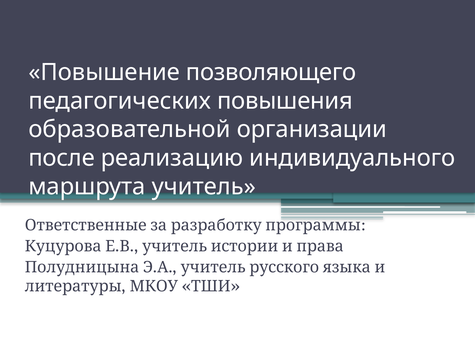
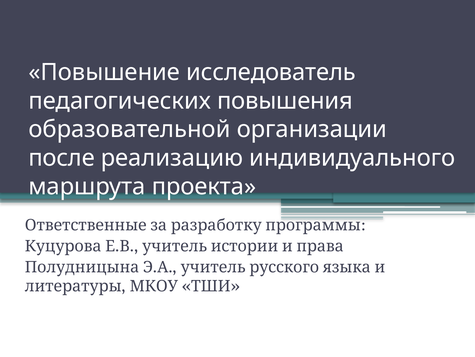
позволяющего: позволяющего -> исследователь (271, 72)
учитель: учитель -> проекта (204, 186)
